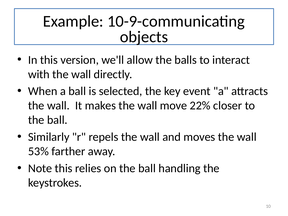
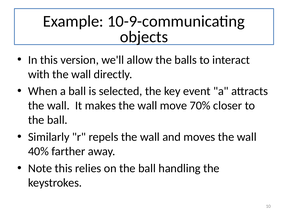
22%: 22% -> 70% (200, 106)
53%: 53% -> 40% (38, 151)
